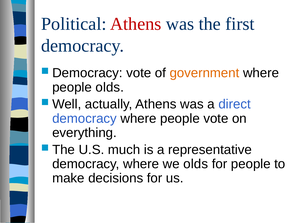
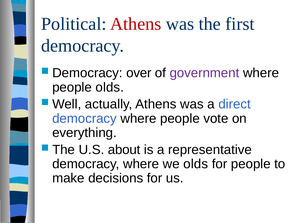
Democracy vote: vote -> over (139, 73)
government colour: orange -> purple (204, 73)
much: much -> about (124, 149)
